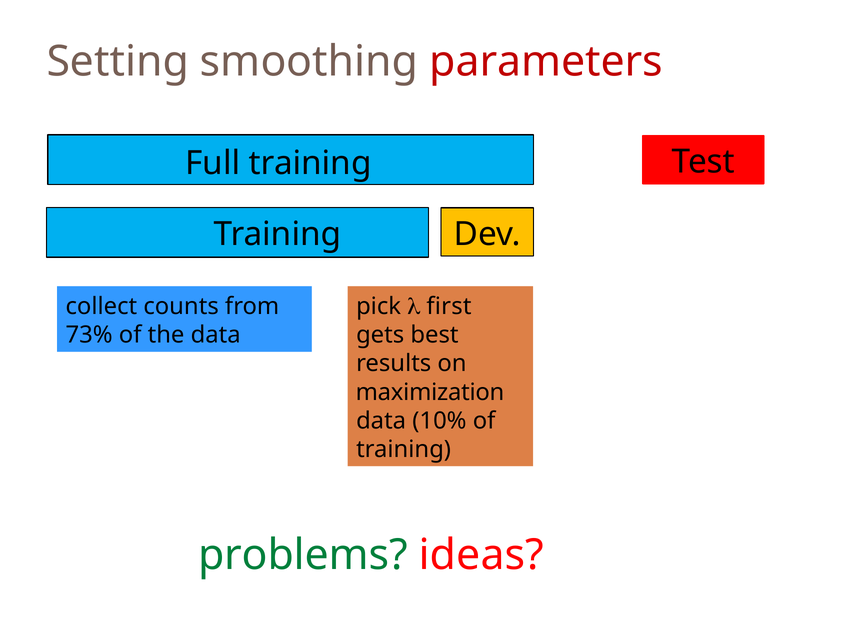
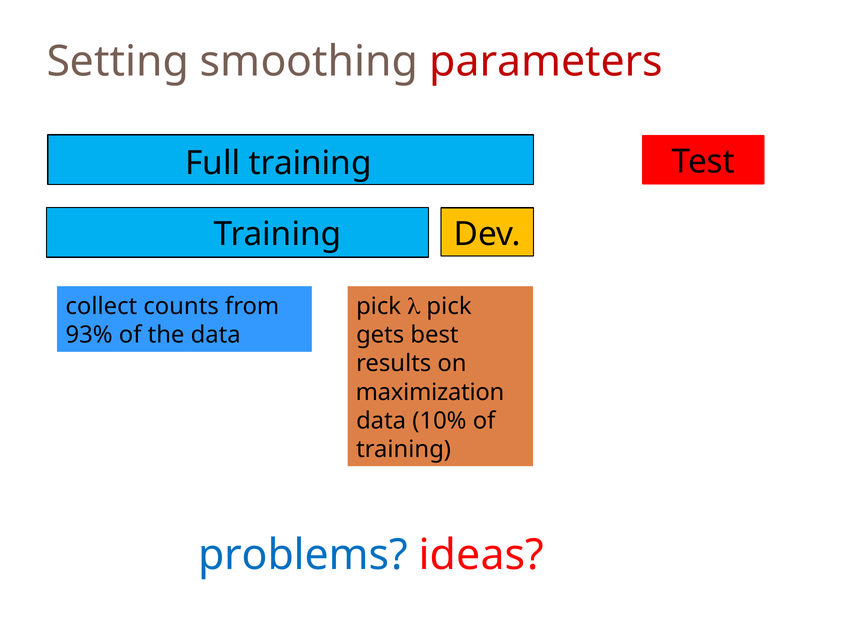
first: first -> pick (449, 306)
73%: 73% -> 93% (89, 335)
problems colour: green -> blue (303, 555)
